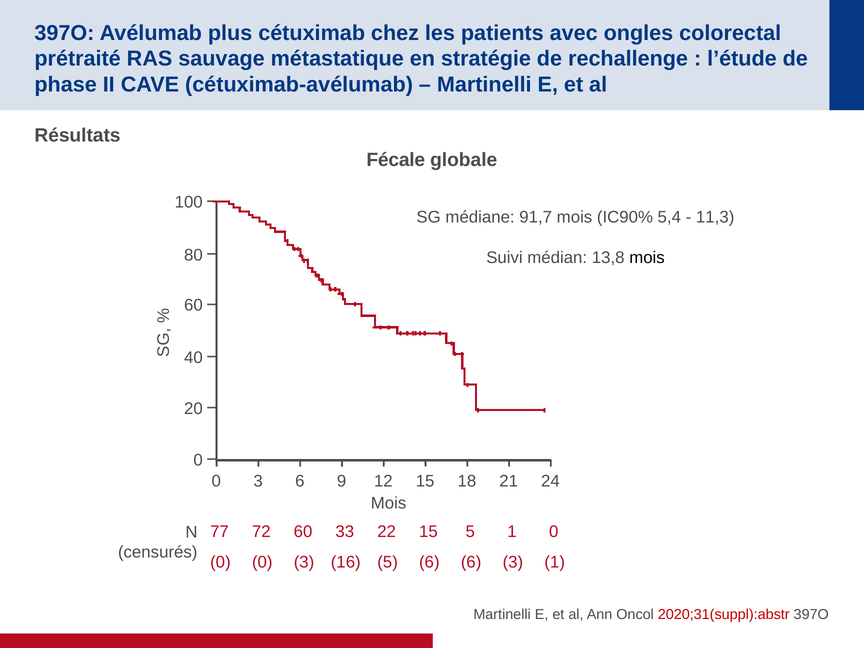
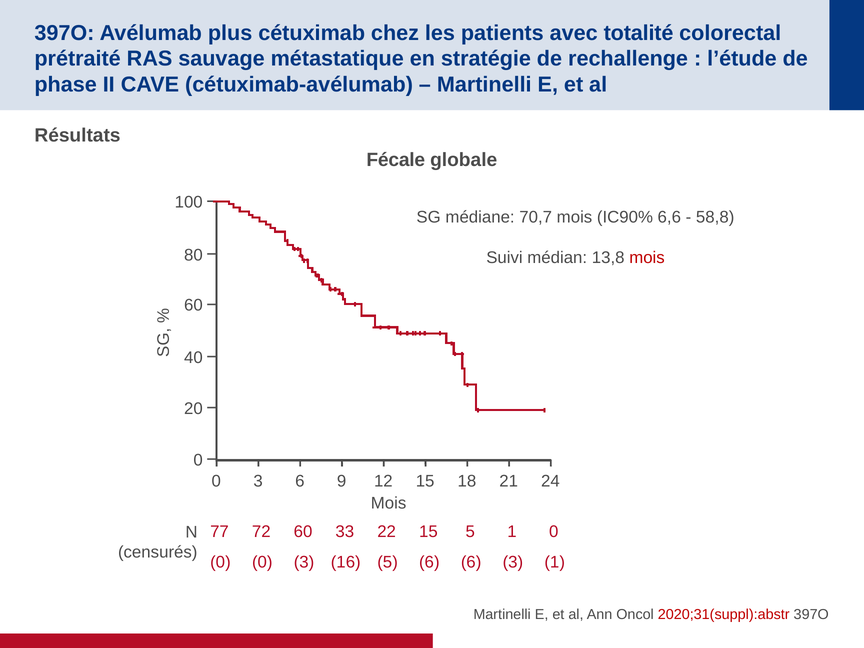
ongles: ongles -> totalité (639, 33)
91,7: 91,7 -> 70,7 (536, 217)
5,4: 5,4 -> 6,6 (669, 217)
11,3: 11,3 -> 58,8 (715, 217)
mois colour: black -> red (647, 258)
